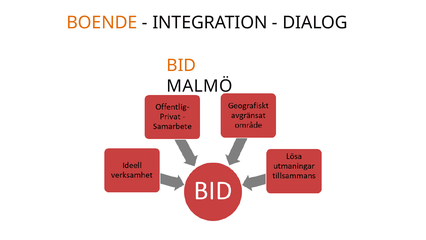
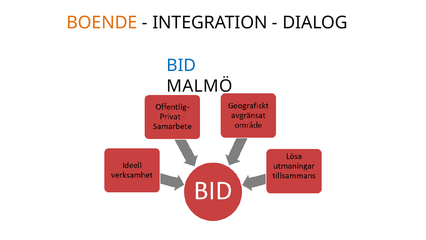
BID colour: orange -> blue (181, 65)
